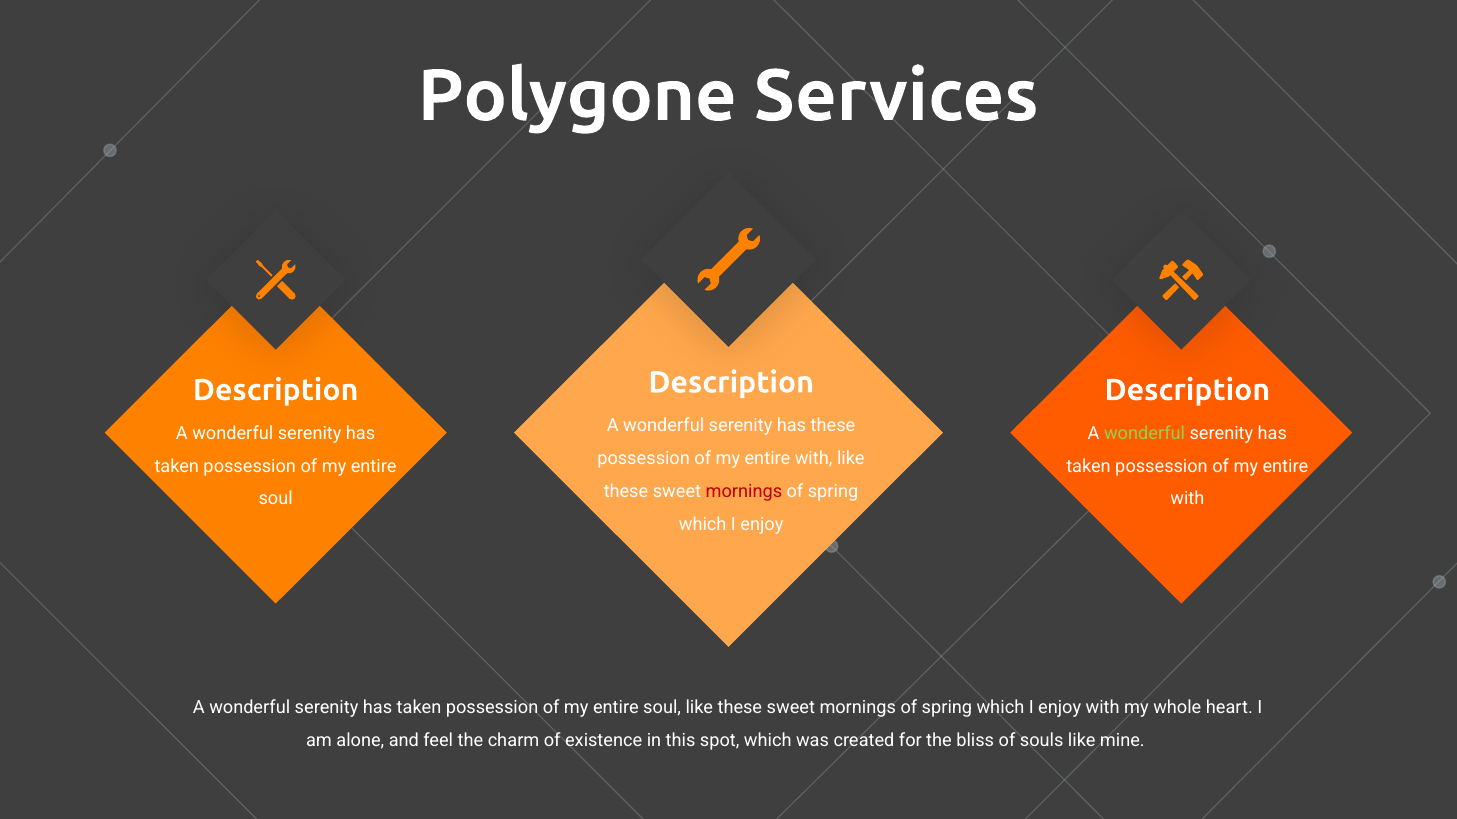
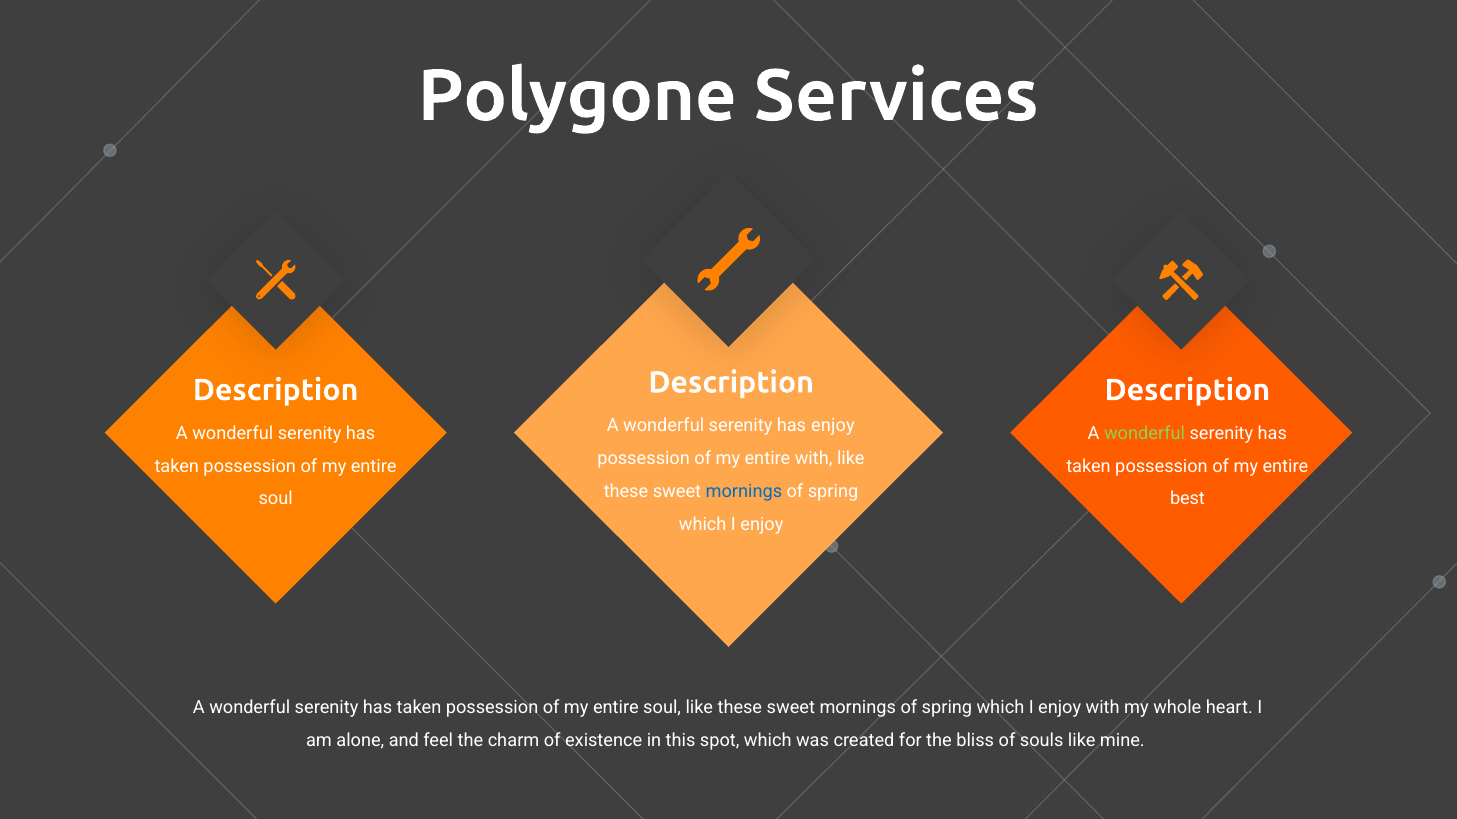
has these: these -> enjoy (833, 426)
mornings colour: red -> blue (744, 492)
with: with -> best (1188, 499)
